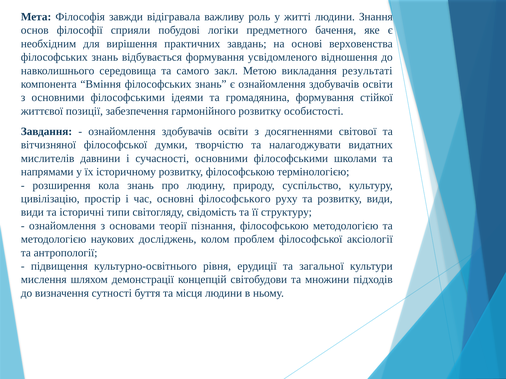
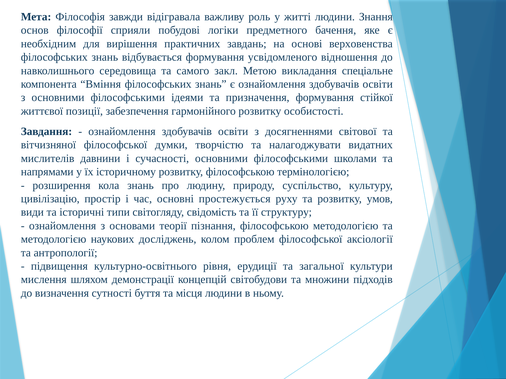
результаті: результаті -> спеціальне (367, 71)
громадянина: громадянина -> призначення (258, 98)
філософського: філософського -> простежується (235, 199)
розвитку види: види -> умов (380, 199)
